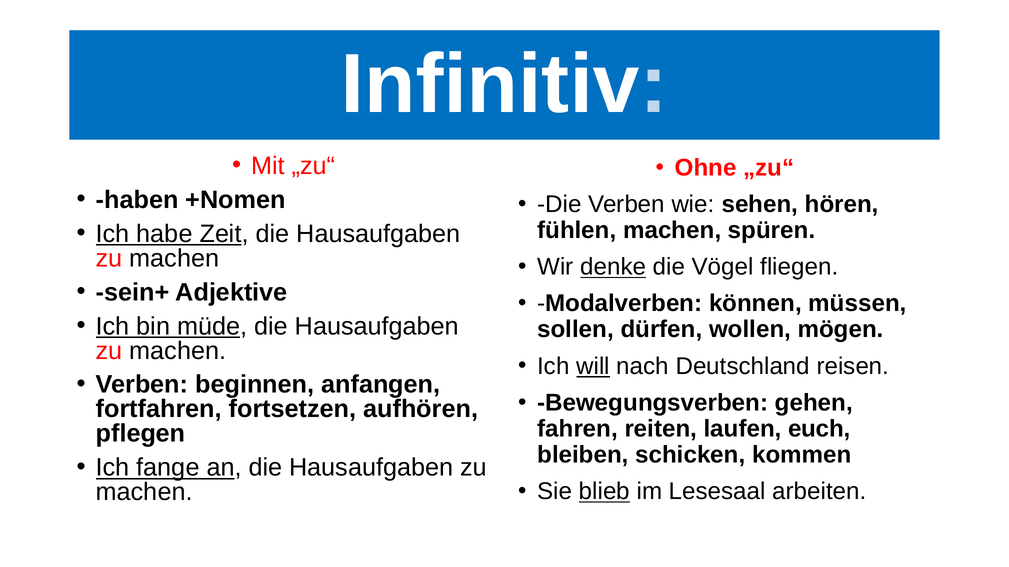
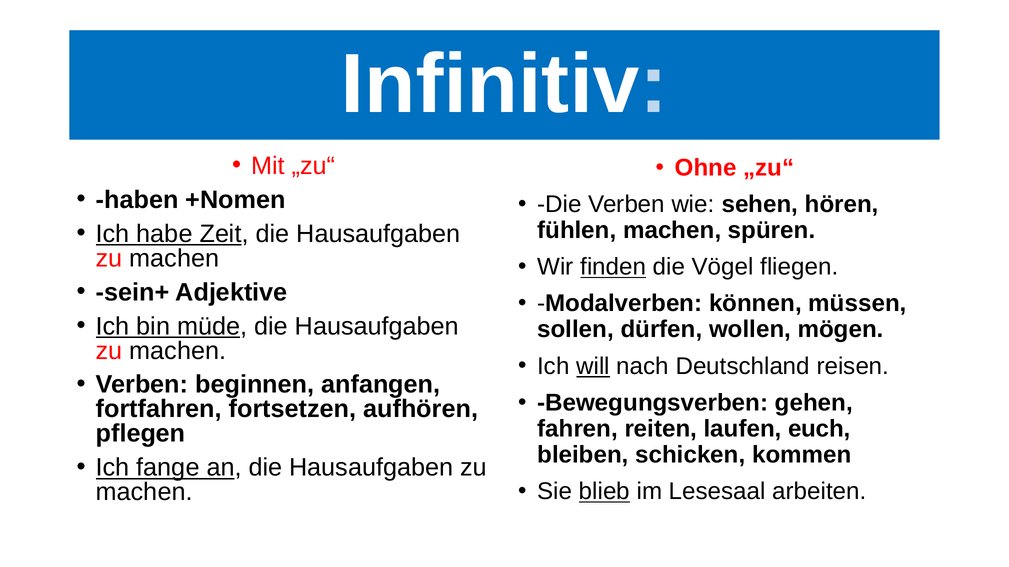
denke: denke -> finden (613, 267)
